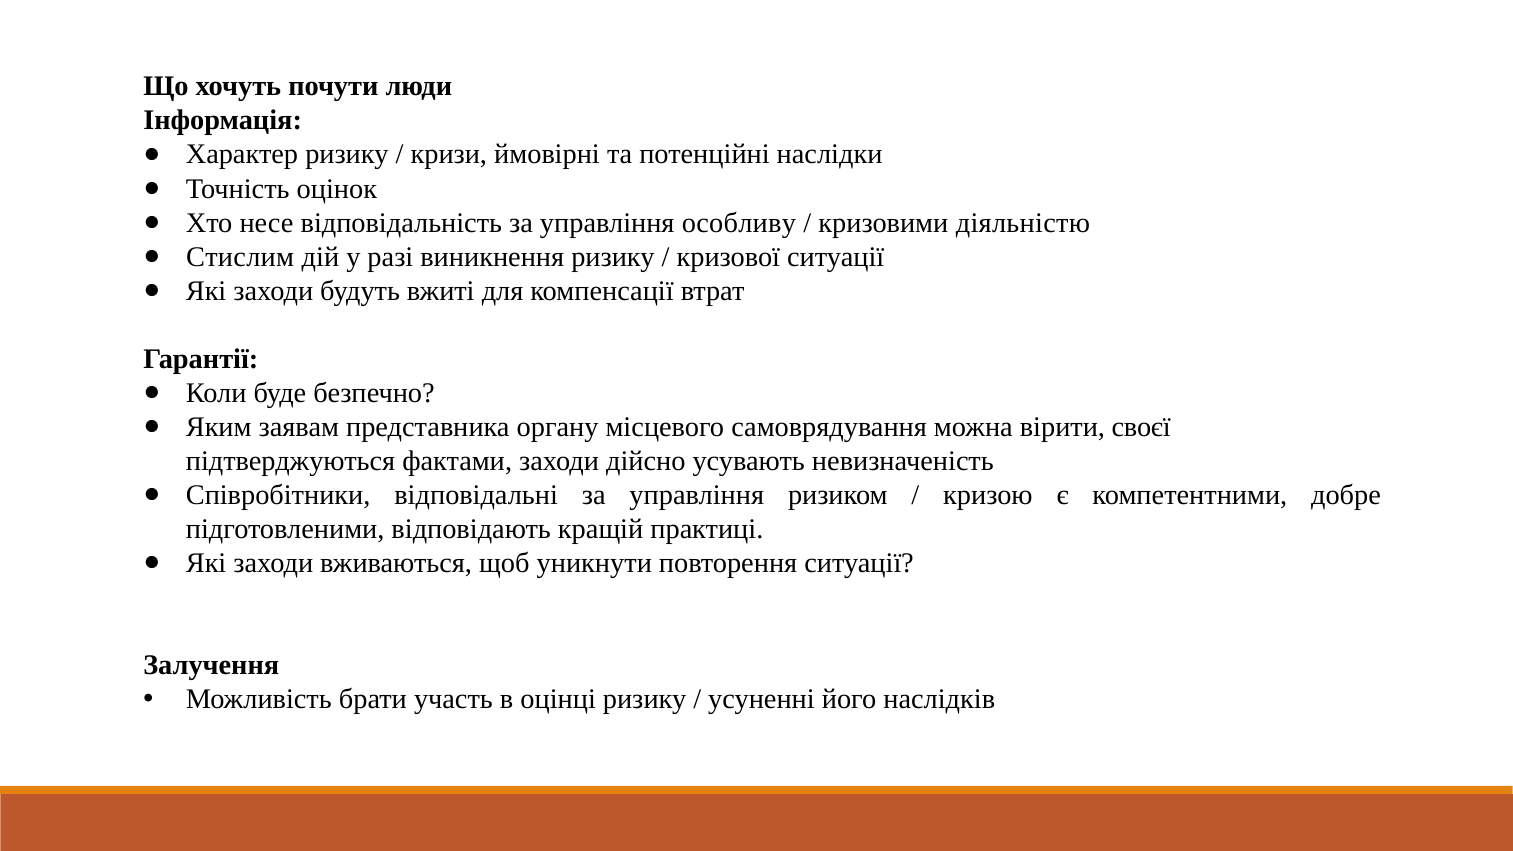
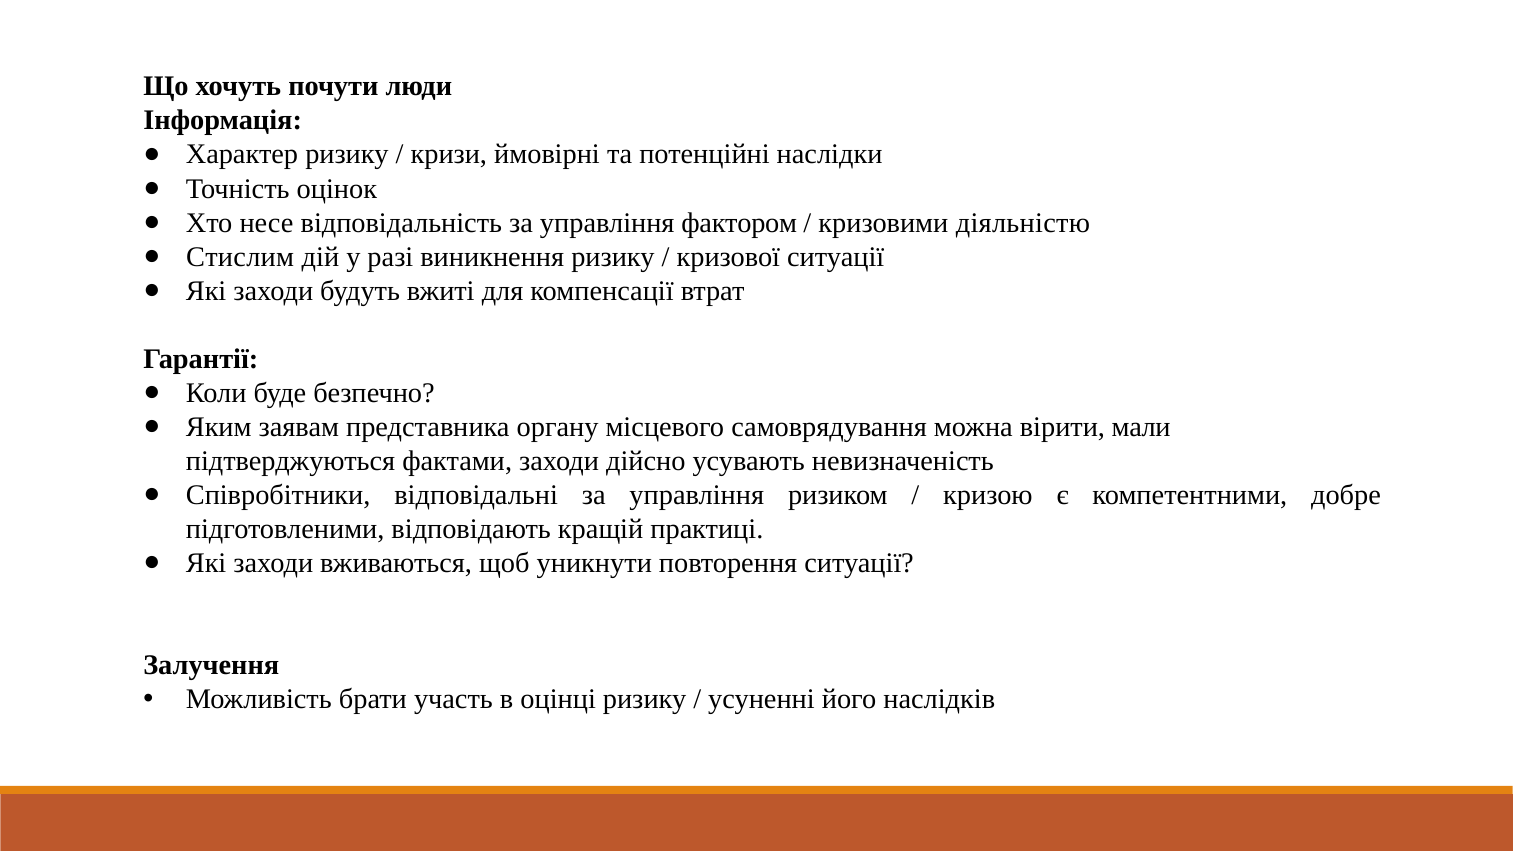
особливу: особливу -> фактором (739, 223)
своєї: своєї -> мали (1141, 427)
